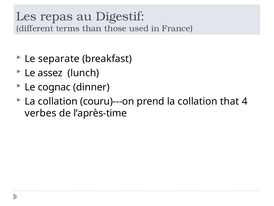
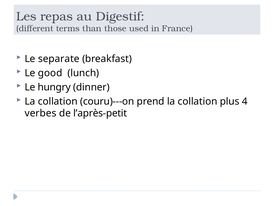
assez: assez -> good (50, 73)
cognac: cognac -> hungry (54, 87)
that: that -> plus (230, 101)
l’après-time: l’après-time -> l’après-petit (100, 113)
